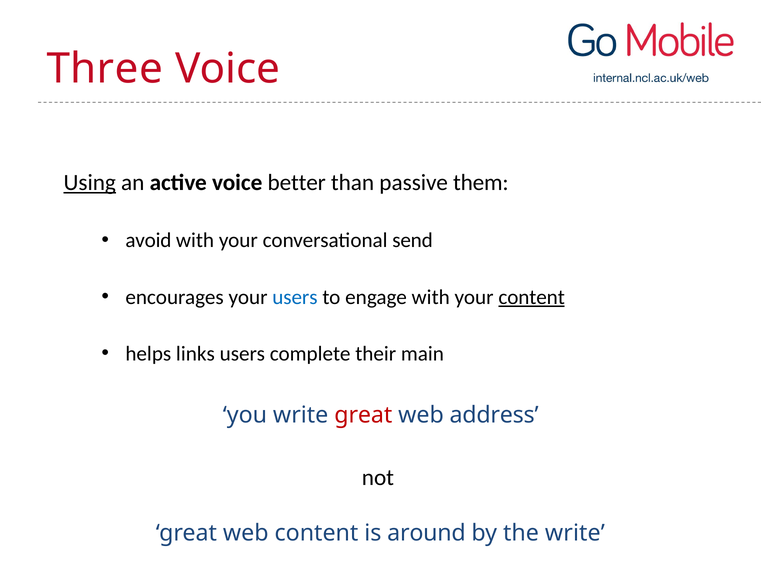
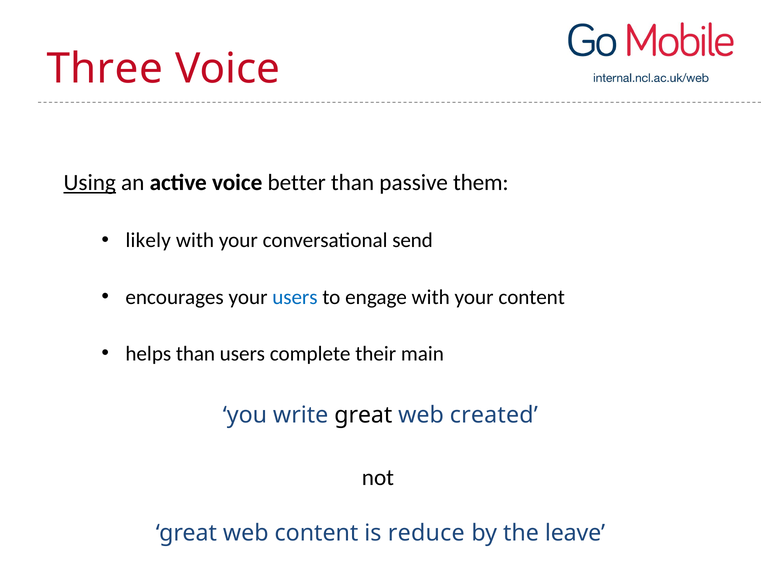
avoid: avoid -> likely (148, 241)
content underline: present -> none (532, 297)
helps links: links -> than (196, 354)
great colour: red -> black (363, 416)
address: address -> created (494, 416)
around: around -> reduce (426, 534)
the write: write -> leave (575, 534)
